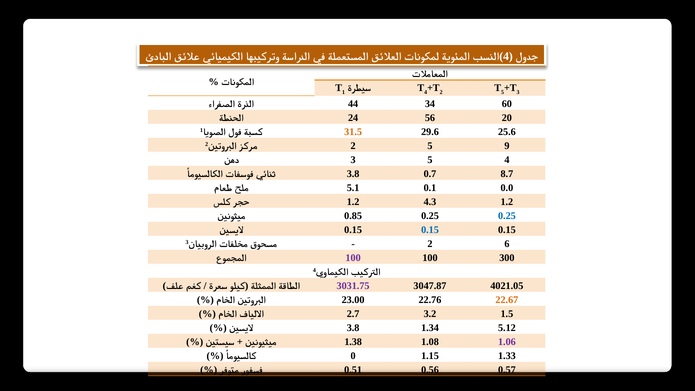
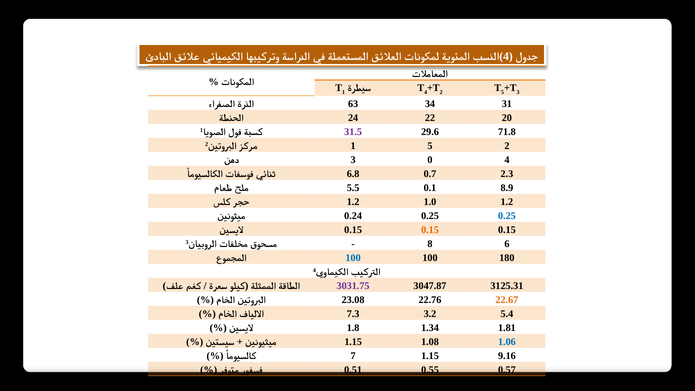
44: 44 -> 63 (353, 104)
60: 60 -> 31 (507, 104)
56: 56 -> 22 (430, 118)
31.5 colour: orange -> purple (353, 132)
25.6: 25.6 -> 71.8 (507, 132)
2: 2 -> 1 (353, 146)
5 9: 9 -> 2 (507, 146)
3 5: 5 -> 0 (430, 160)
3.8: 3.8 -> 6.8 (353, 174)
8.7: 8.7 -> 2.3 (507, 174)
5.1: 5.1 -> 5.5 (353, 188)
0.0: 0.0 -> 8.9 (507, 188)
4.3: 4.3 -> 1.0 (430, 202)
0.85: 0.85 -> 0.24 (353, 216)
0.15 colour: blue -> orange (430, 230)
2: 2 -> 8 (430, 244)
100 colour: purple -> blue (353, 258)
300: 300 -> 180 (507, 258)
4021.05: 4021.05 -> 3125.31 (507, 286)
23.00: 23.00 -> 23.08 (353, 300)
2.7: 2.7 -> 7.3 (353, 314)
1.5: 1.5 -> 5.4 (507, 314)
3.8: 3.8 -> 1.8 (353, 328)
5.12: 5.12 -> 1.81 (507, 328)
1.38: 1.38 -> 1.15 (353, 342)
1.06 colour: purple -> blue (507, 342)
0: 0 -> 7 (353, 356)
1.33: 1.33 -> 9.16 (507, 356)
0.56: 0.56 -> 0.55 (430, 370)
